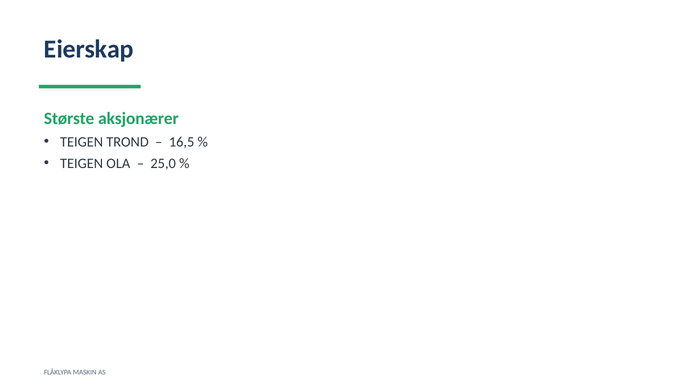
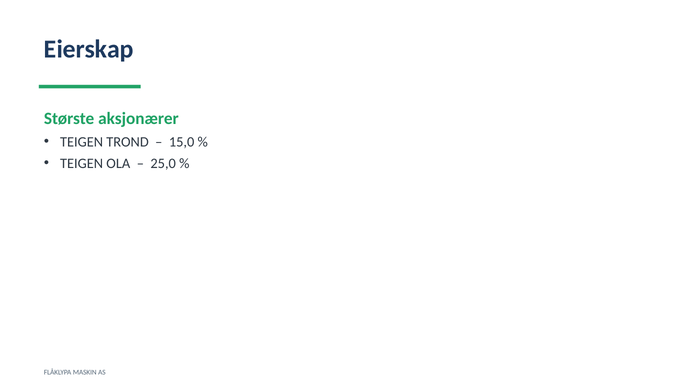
16,5: 16,5 -> 15,0 (182, 142)
